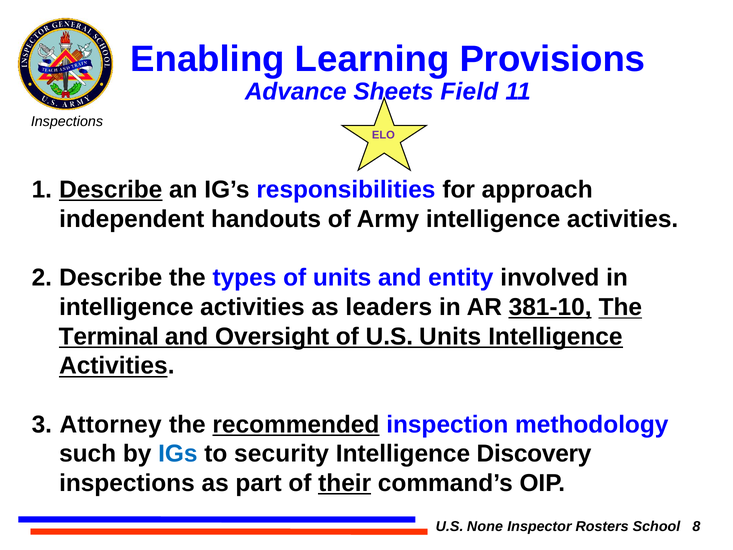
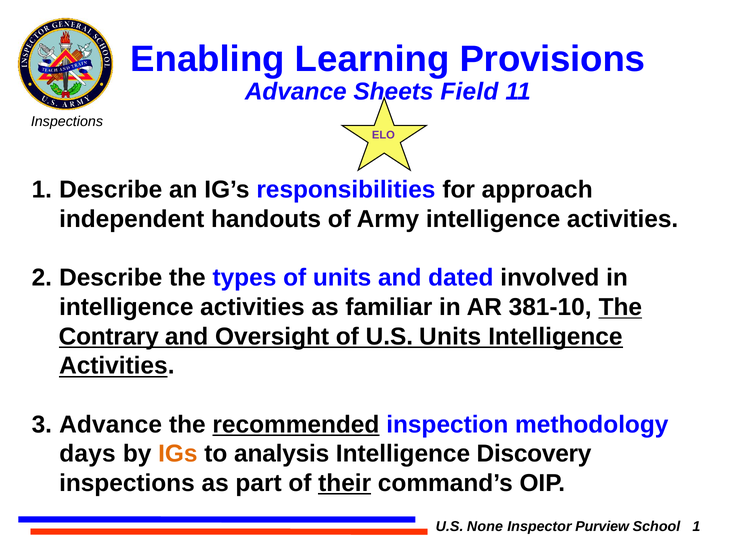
Describe underline: present -> none (111, 190)
entity: entity -> dated (461, 278)
leaders: leaders -> familiar (389, 307)
381-10 underline: present -> none (550, 307)
Terminal: Terminal -> Contrary (109, 336)
3 Attorney: Attorney -> Advance (111, 424)
such: such -> days (88, 454)
IGs colour: blue -> orange (178, 454)
security: security -> analysis (282, 454)
Rosters: Rosters -> Purview (602, 526)
School 8: 8 -> 1 (696, 526)
